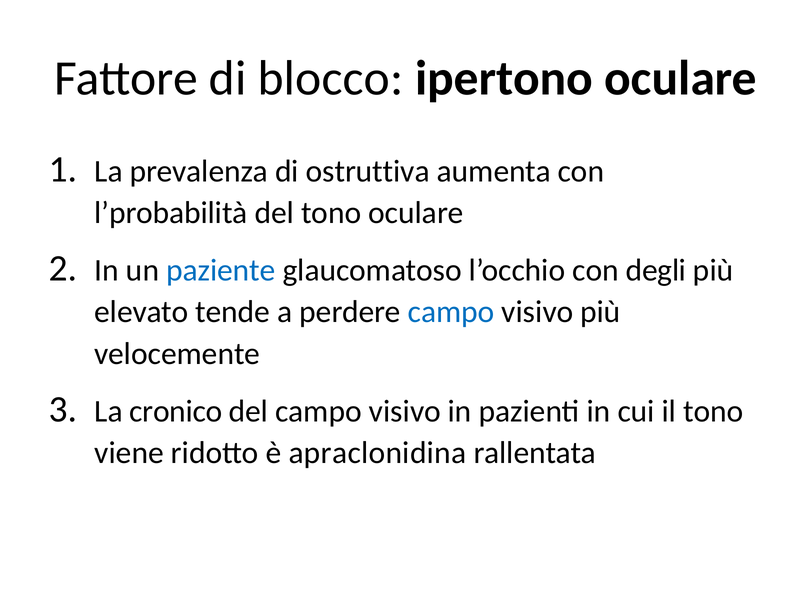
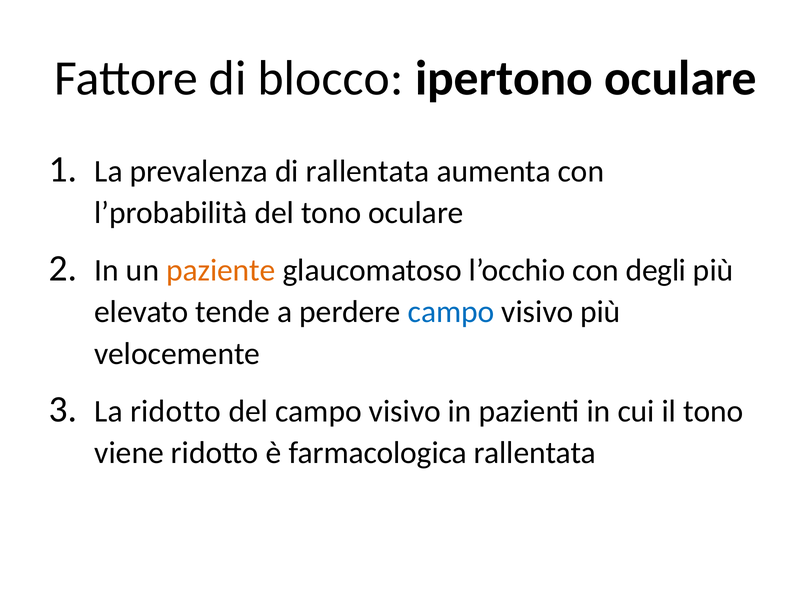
di ostruttiva: ostruttiva -> rallentata (368, 171)
paziente colour: blue -> orange (221, 270)
La cronico: cronico -> ridotto (176, 411)
apraclonidina: apraclonidina -> farmacologica (378, 453)
